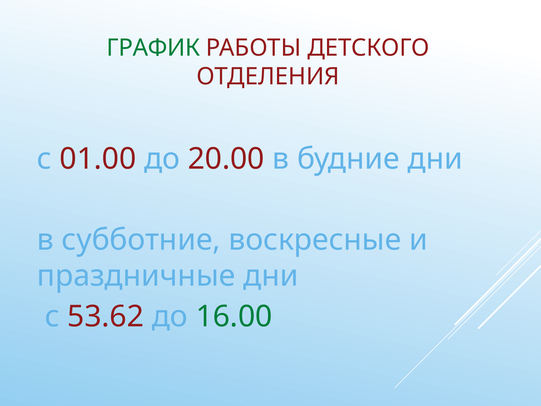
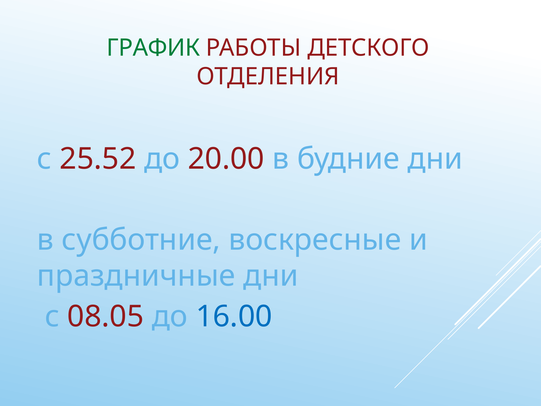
01.00: 01.00 -> 25.52 (98, 159)
53.62: 53.62 -> 08.05 (106, 316)
16.00 colour: green -> blue (234, 316)
